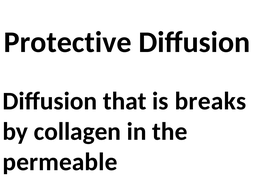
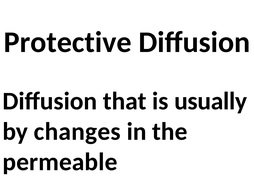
breaks: breaks -> usually (211, 101)
collagen: collagen -> changes (77, 132)
